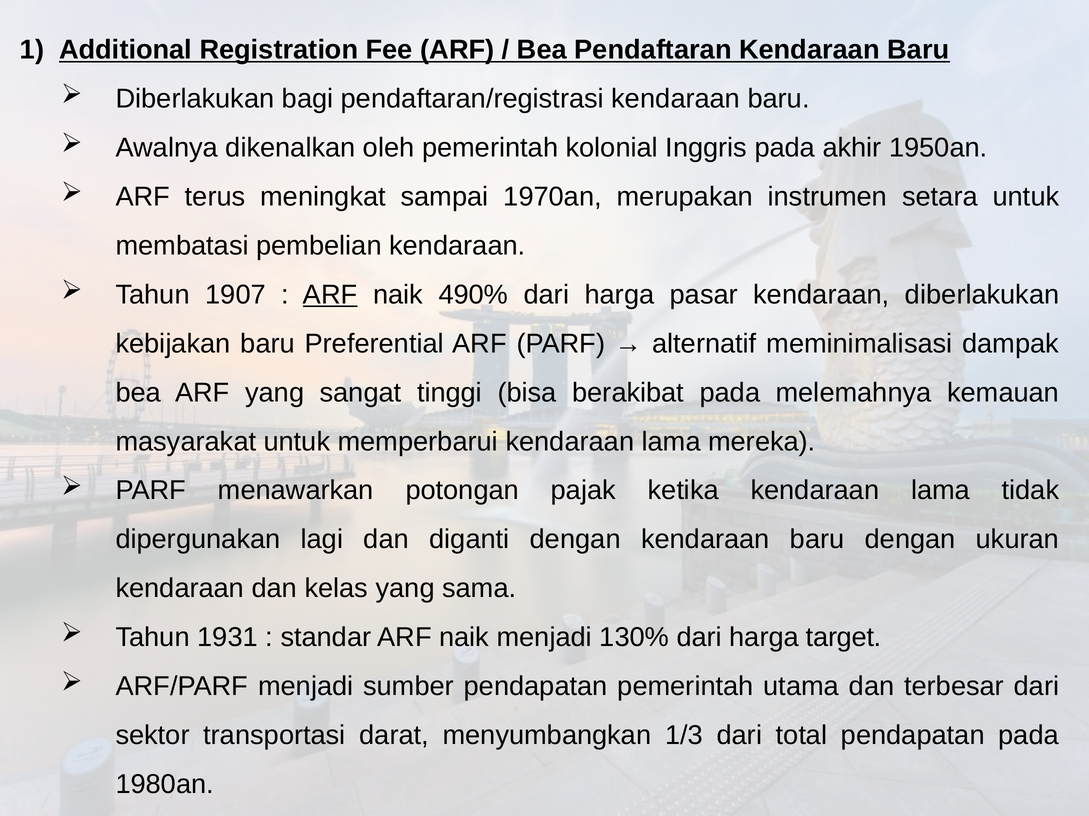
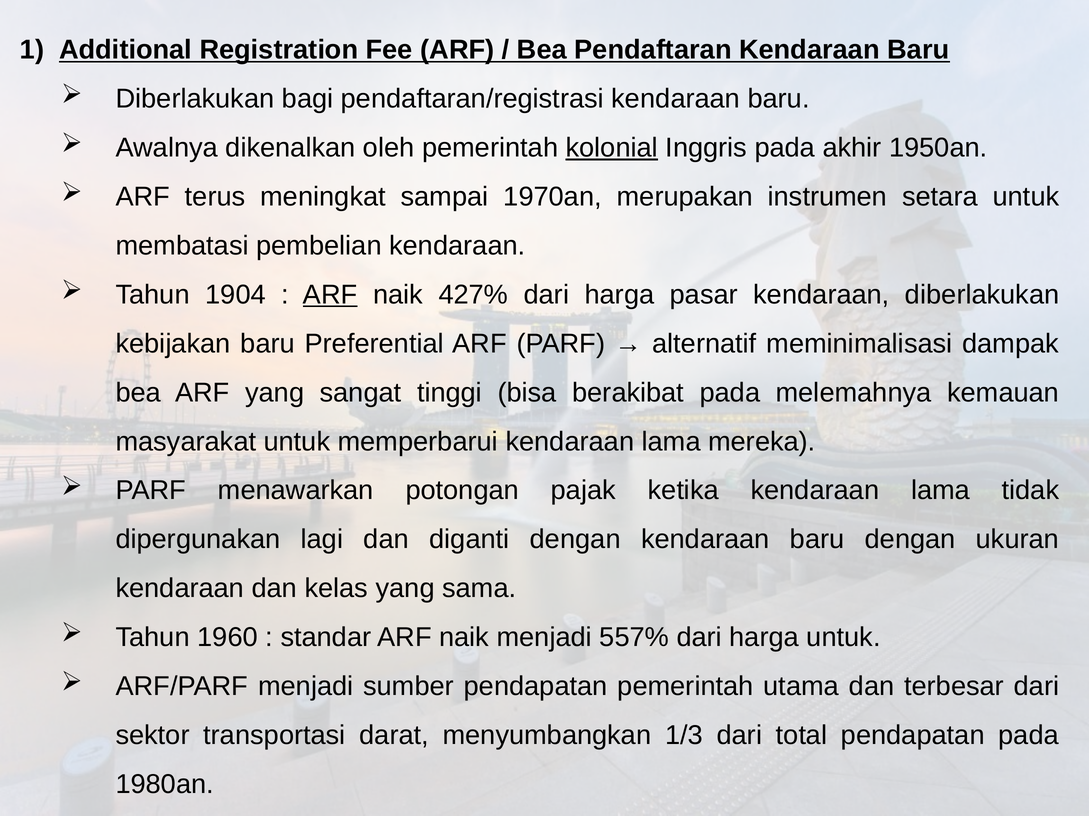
kolonial underline: none -> present (612, 148)
1907: 1907 -> 1904 (236, 295)
490%: 490% -> 427% (473, 295)
1931: 1931 -> 1960 (228, 638)
130%: 130% -> 557% (634, 638)
harga target: target -> untuk (844, 638)
